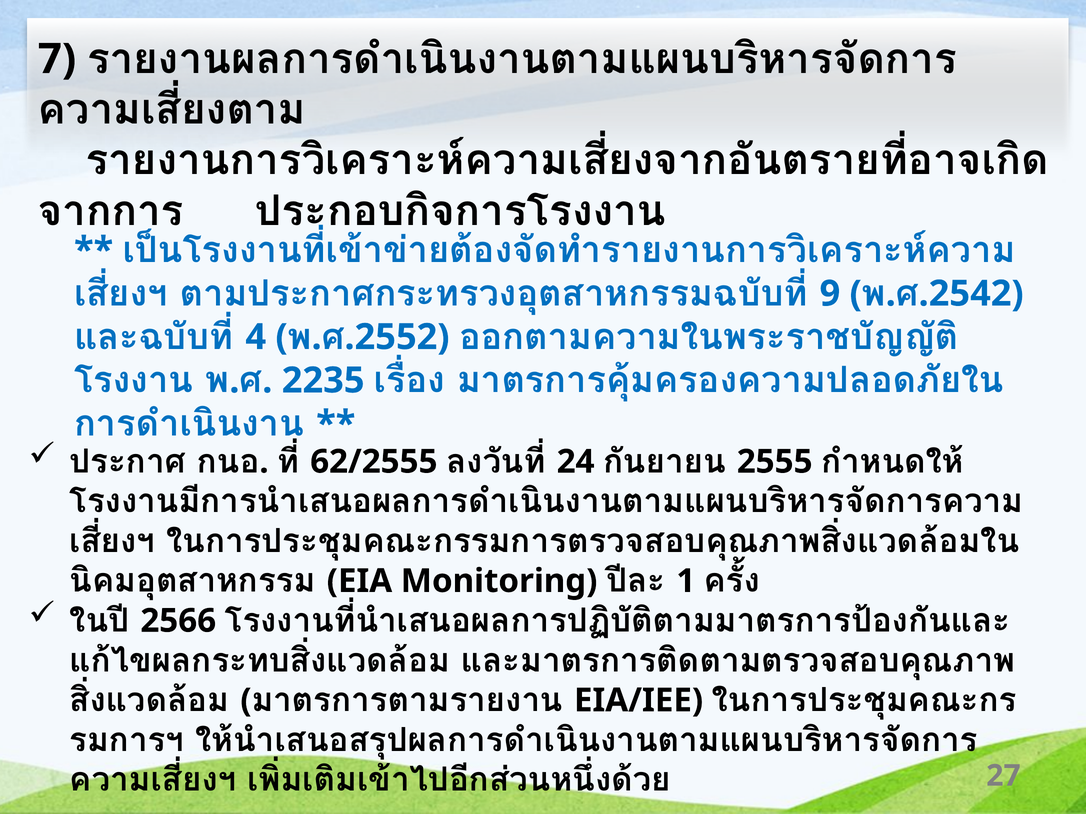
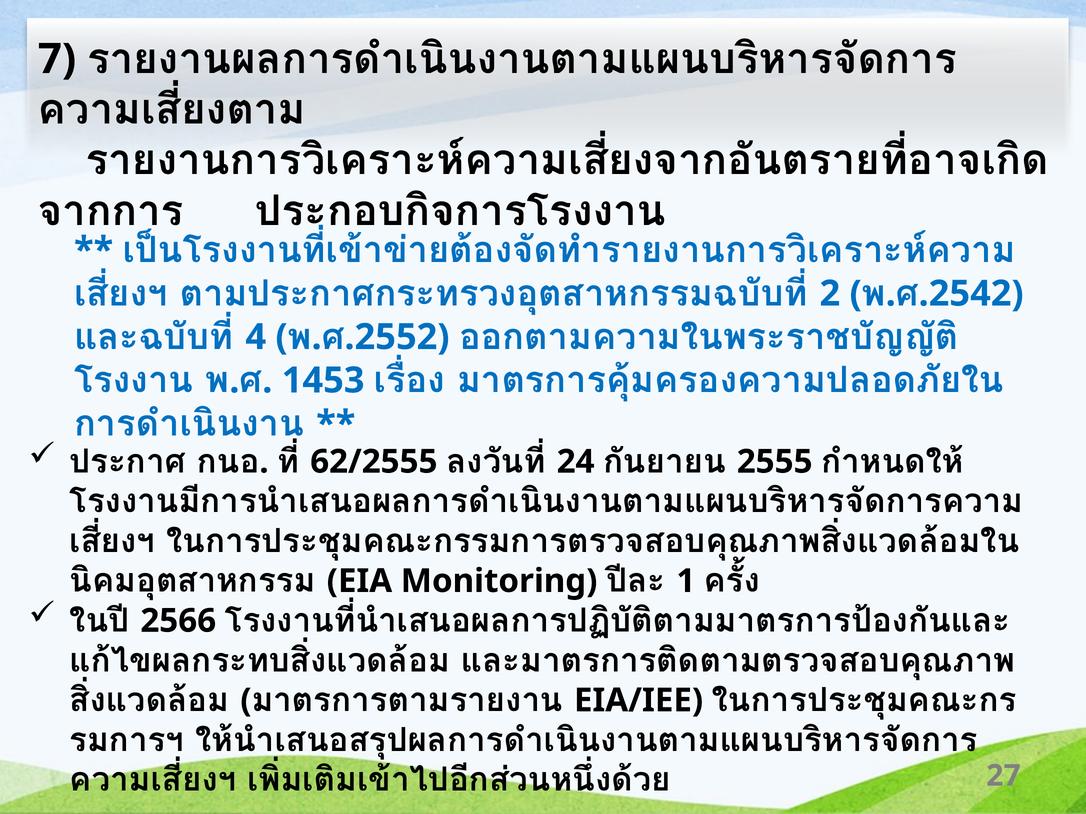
9: 9 -> 2 (830, 294)
2235: 2235 -> 1453 (323, 381)
